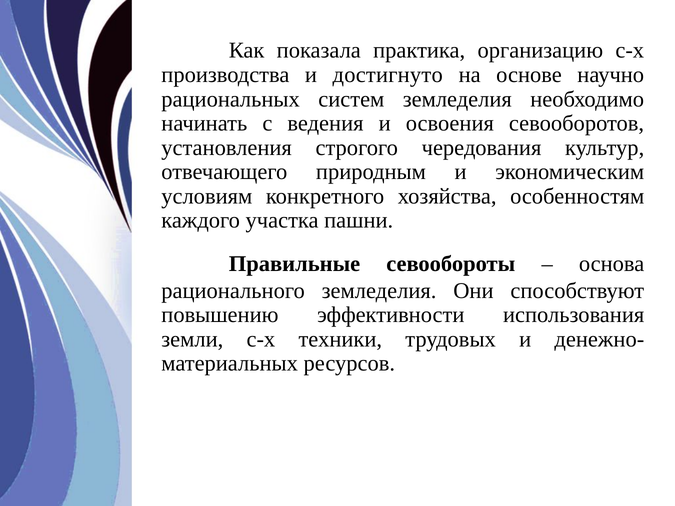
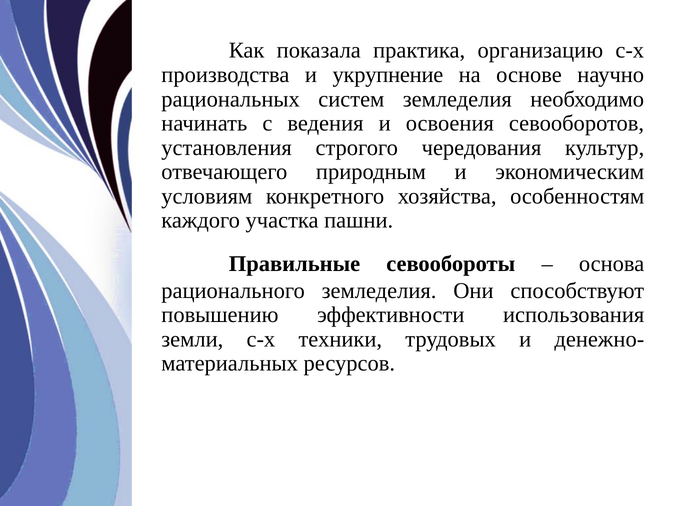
достигнуто: достигнуто -> укрупнение (388, 75)
